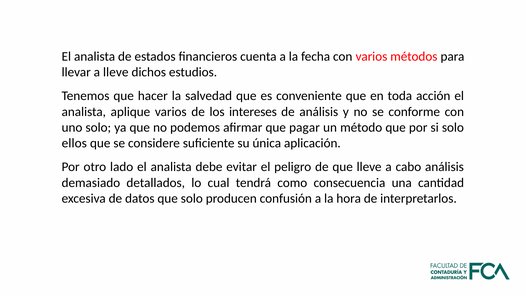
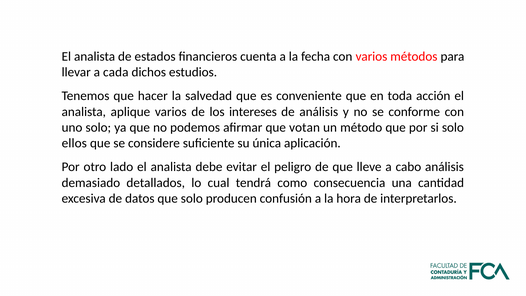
a lleve: lleve -> cada (116, 72)
pagar: pagar -> votan (305, 127)
